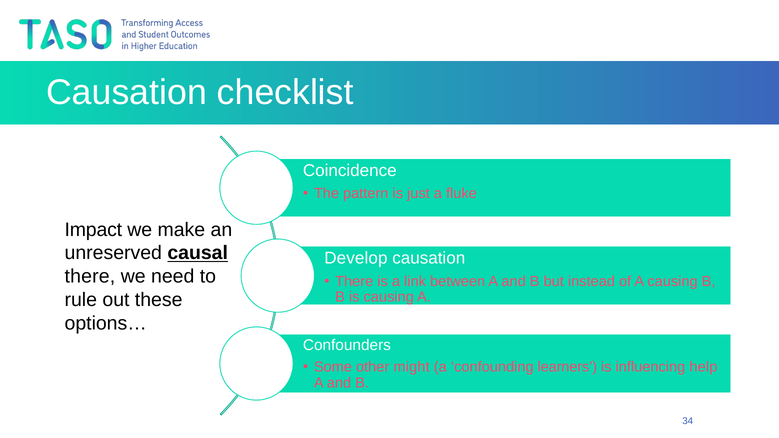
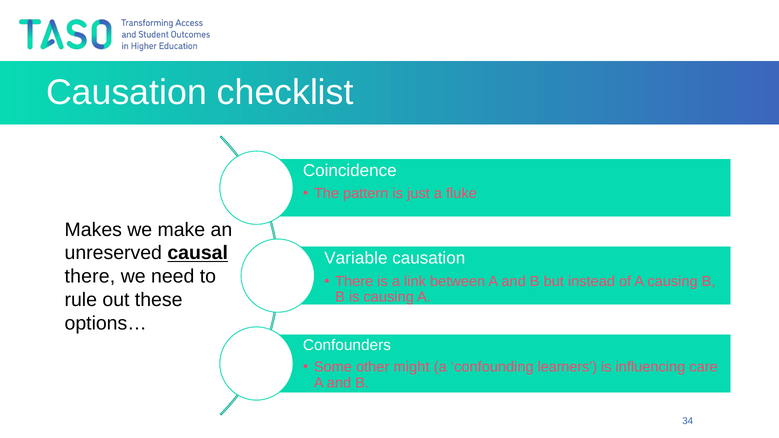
Impact: Impact -> Makes (93, 230)
Develop: Develop -> Variable (356, 258)
help: help -> care (704, 367)
